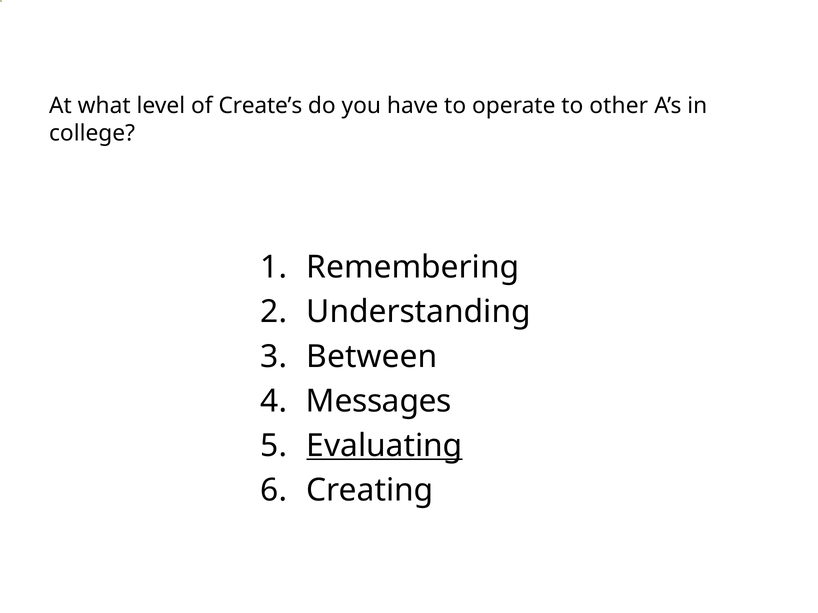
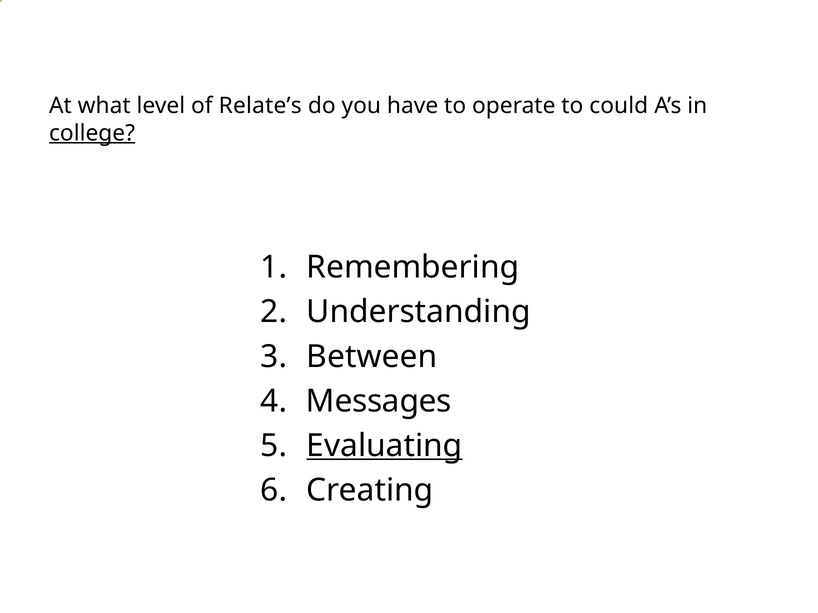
Create’s: Create’s -> Relate’s (260, 106)
other: other -> could (619, 106)
college underline: none -> present (92, 133)
